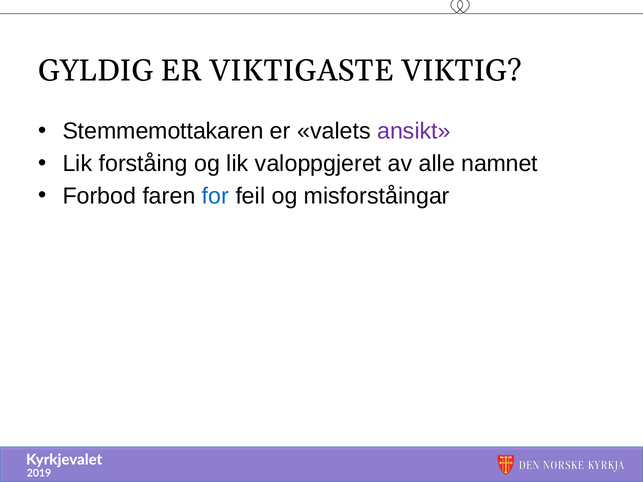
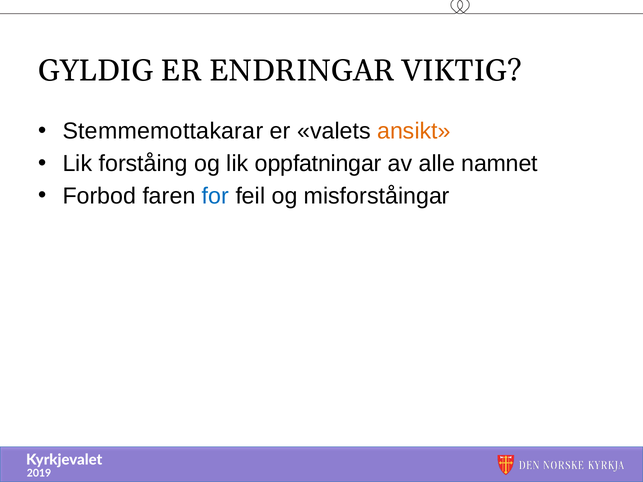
VIKTIGASTE: VIKTIGASTE -> ENDRINGAR (302, 71)
Stemmemottakaren: Stemmemottakaren -> Stemmemottakarar (163, 131)
ansikt colour: purple -> orange (414, 131)
valoppgjeret: valoppgjeret -> oppfatningar (318, 164)
